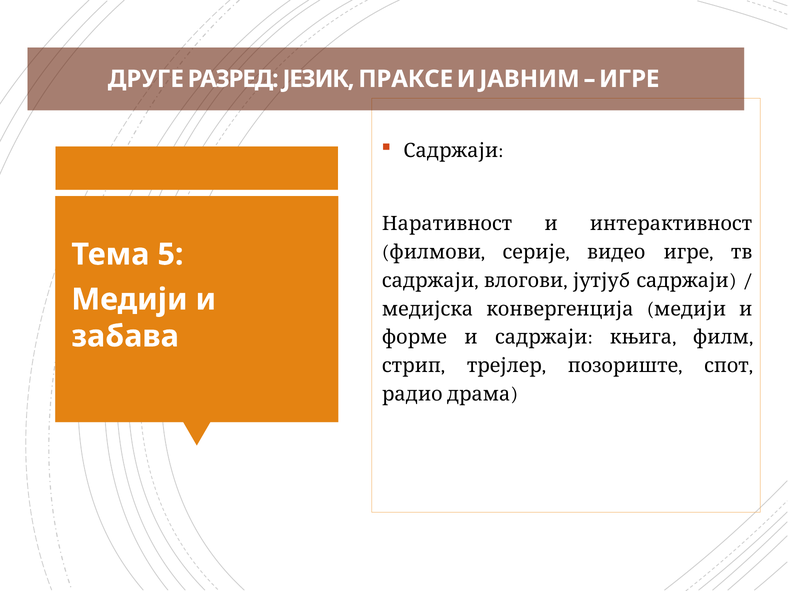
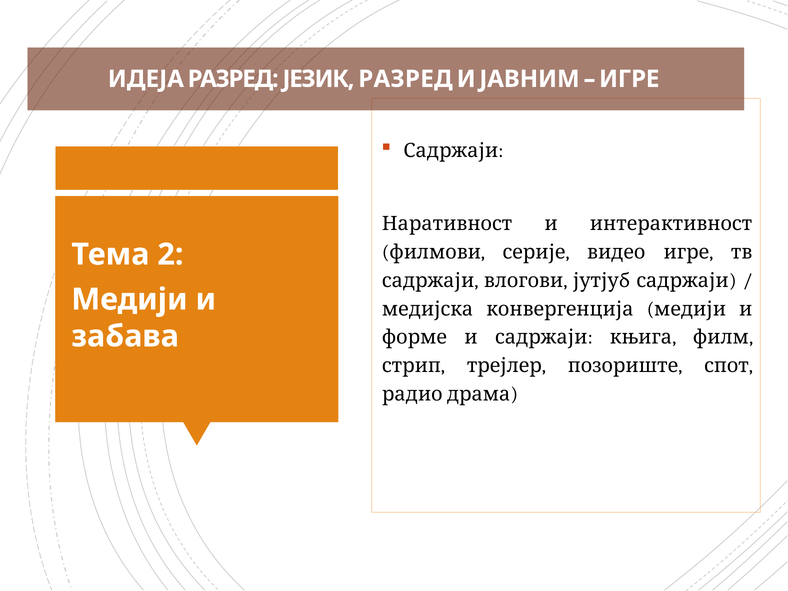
ДРУГЕ: ДРУГЕ -> ИДЕЈА (146, 79)
ЈЕЗИК ПРАКСЕ: ПРАКСЕ -> РАЗРЕД (405, 79)
5: 5 -> 2 (170, 254)
